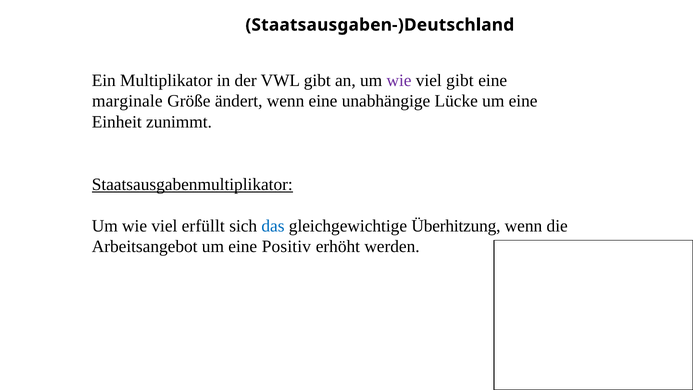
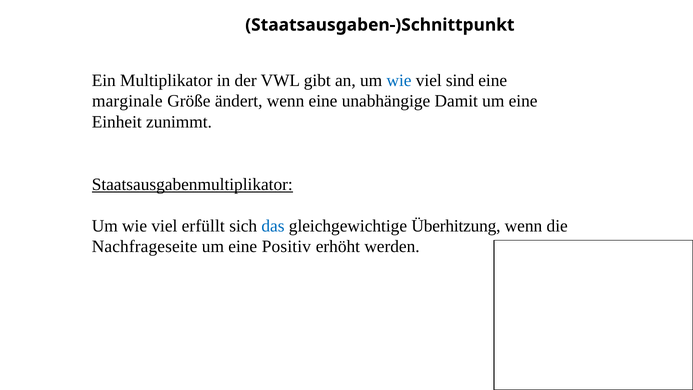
Staatsausgaben-)Deutschland: Staatsausgaben-)Deutschland -> Staatsausgaben-)Schnittpunkt (380, 25)
wie colour: purple -> blue (399, 80)
viel gibt: gibt -> sind (460, 80)
Lücke: Lücke -> Damit (456, 101)
Arbeitsangebot: Arbeitsangebot -> Nachfrageseite (145, 247)
